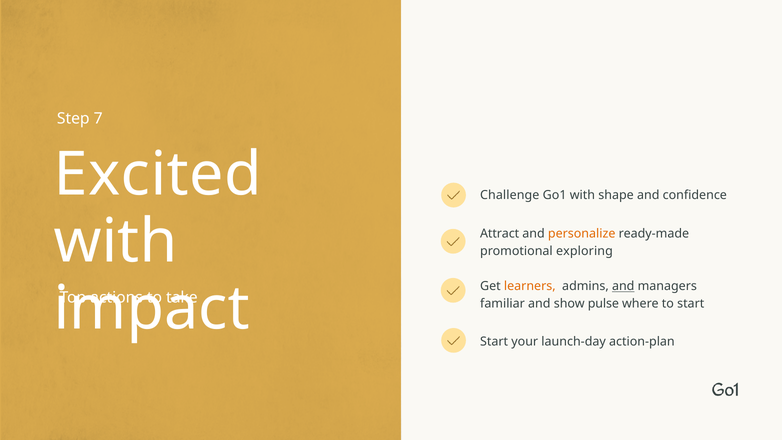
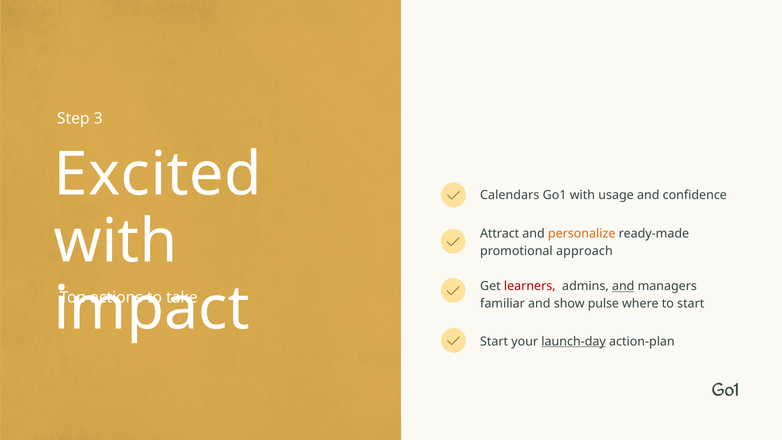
7: 7 -> 3 (98, 119)
Challenge: Challenge -> Calendars (510, 195)
shape: shape -> usage (616, 195)
exploring: exploring -> approach (584, 251)
learners colour: orange -> red (530, 286)
launch-day underline: none -> present (574, 341)
